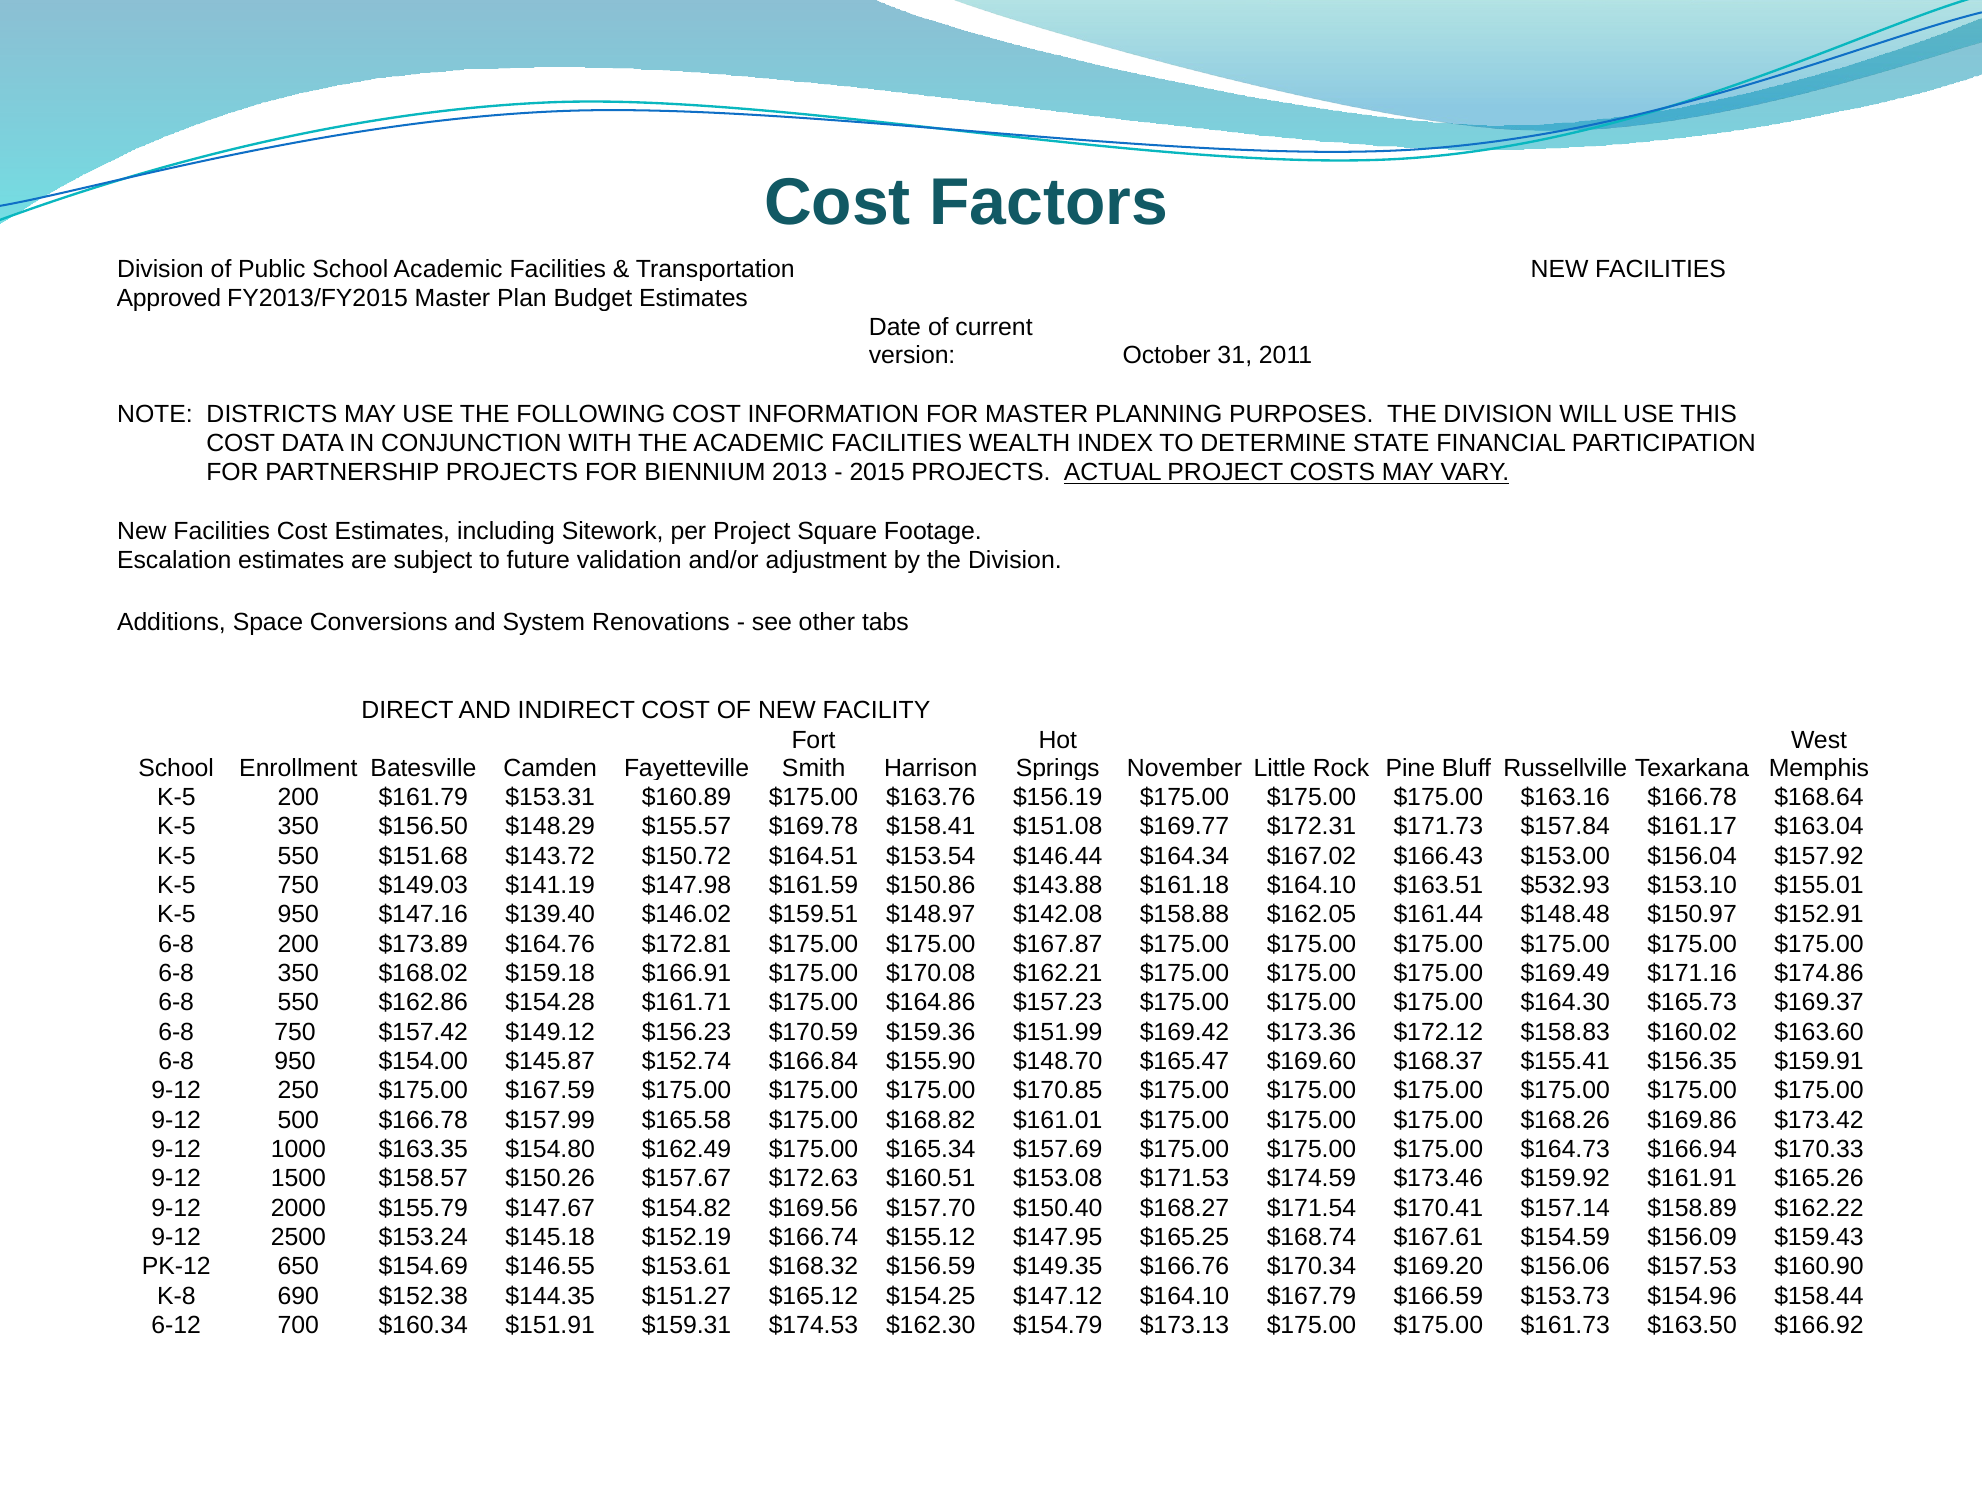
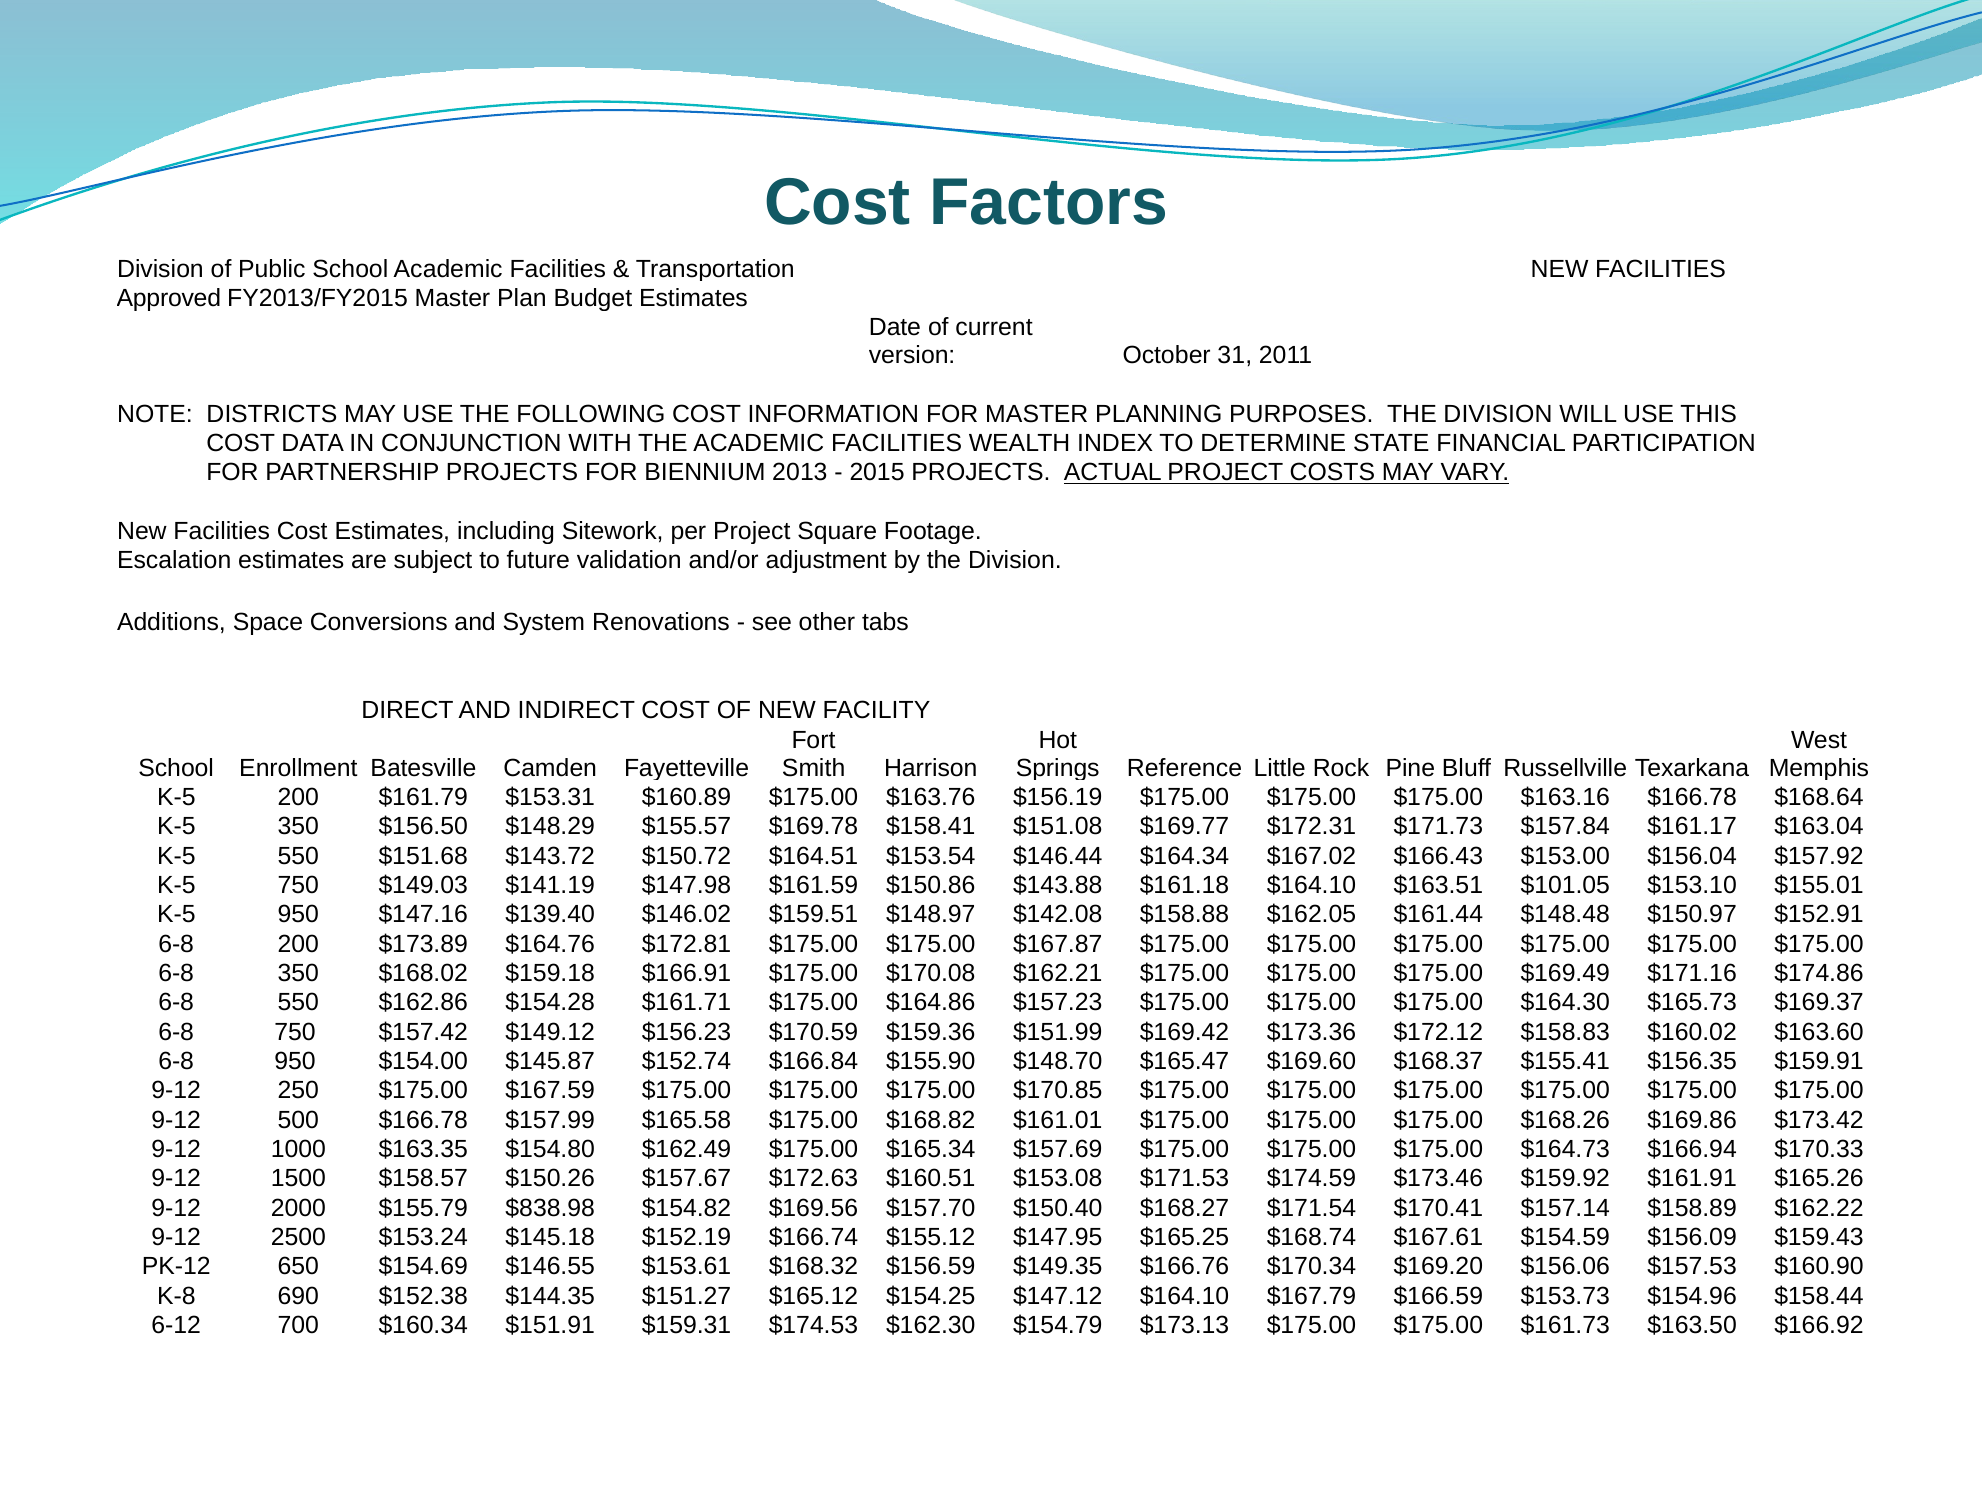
November: November -> Reference (1185, 768)
$532.93: $532.93 -> $101.05 (1565, 885)
$147.67: $147.67 -> $838.98 (550, 1208)
